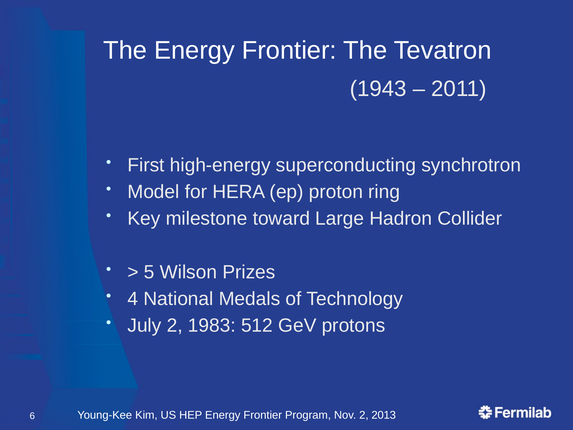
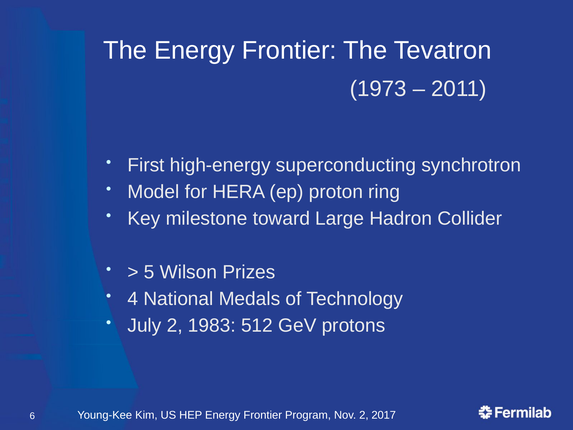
1943: 1943 -> 1973 (378, 89)
2013: 2013 -> 2017 (384, 415)
